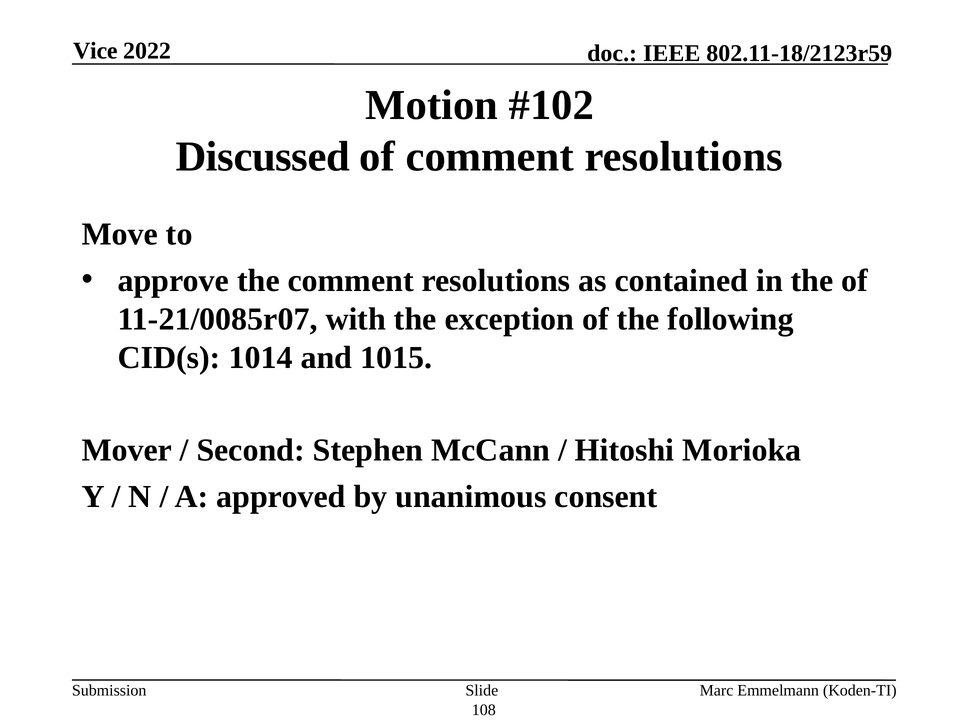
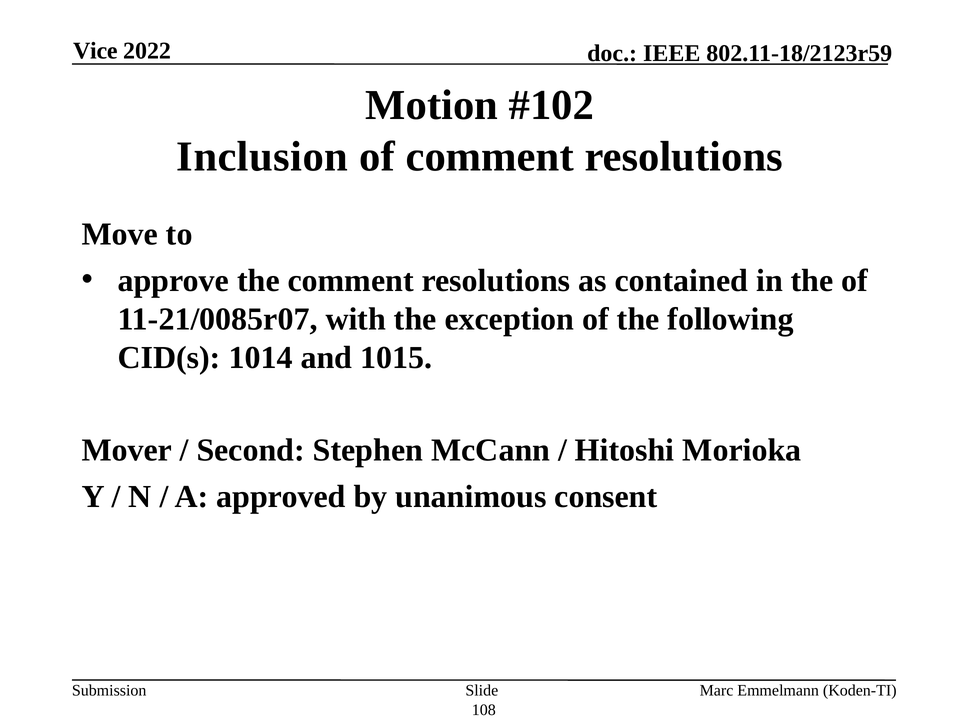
Discussed: Discussed -> Inclusion (262, 156)
